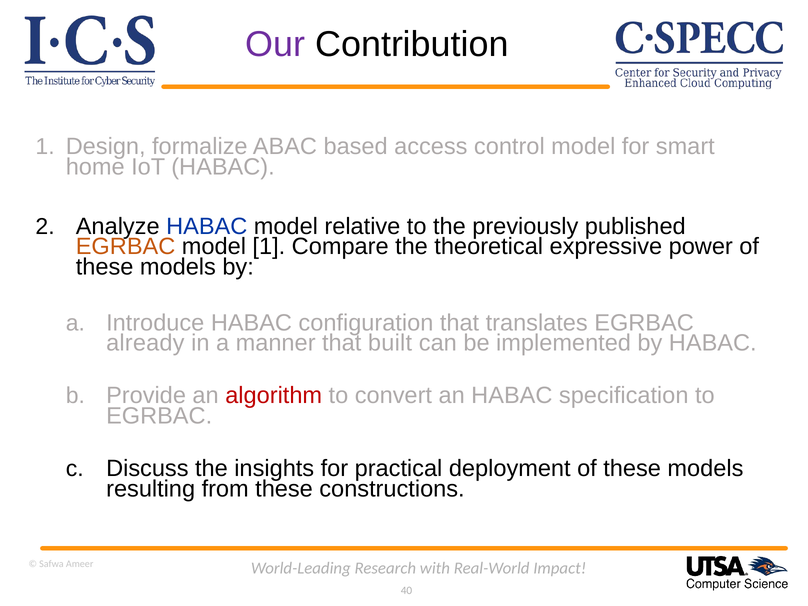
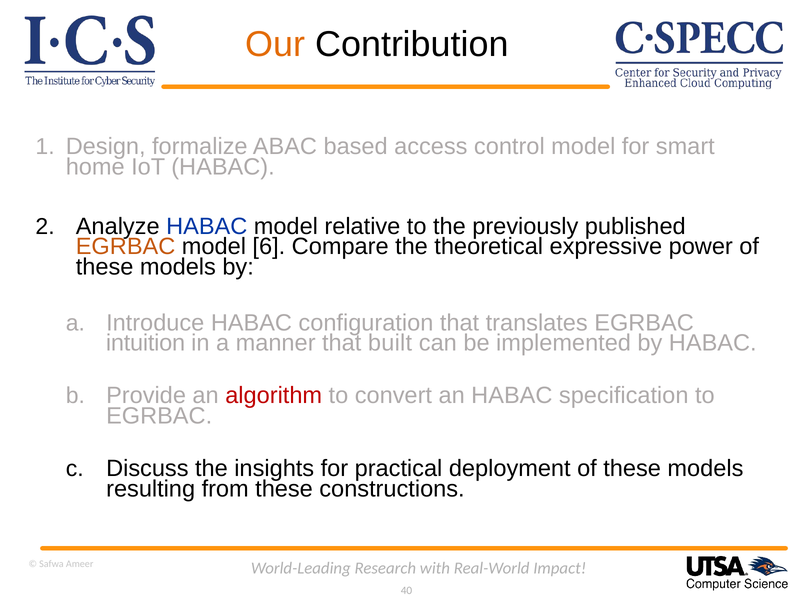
Our colour: purple -> orange (275, 44)
model 1: 1 -> 6 (269, 247)
already: already -> intuition (146, 343)
